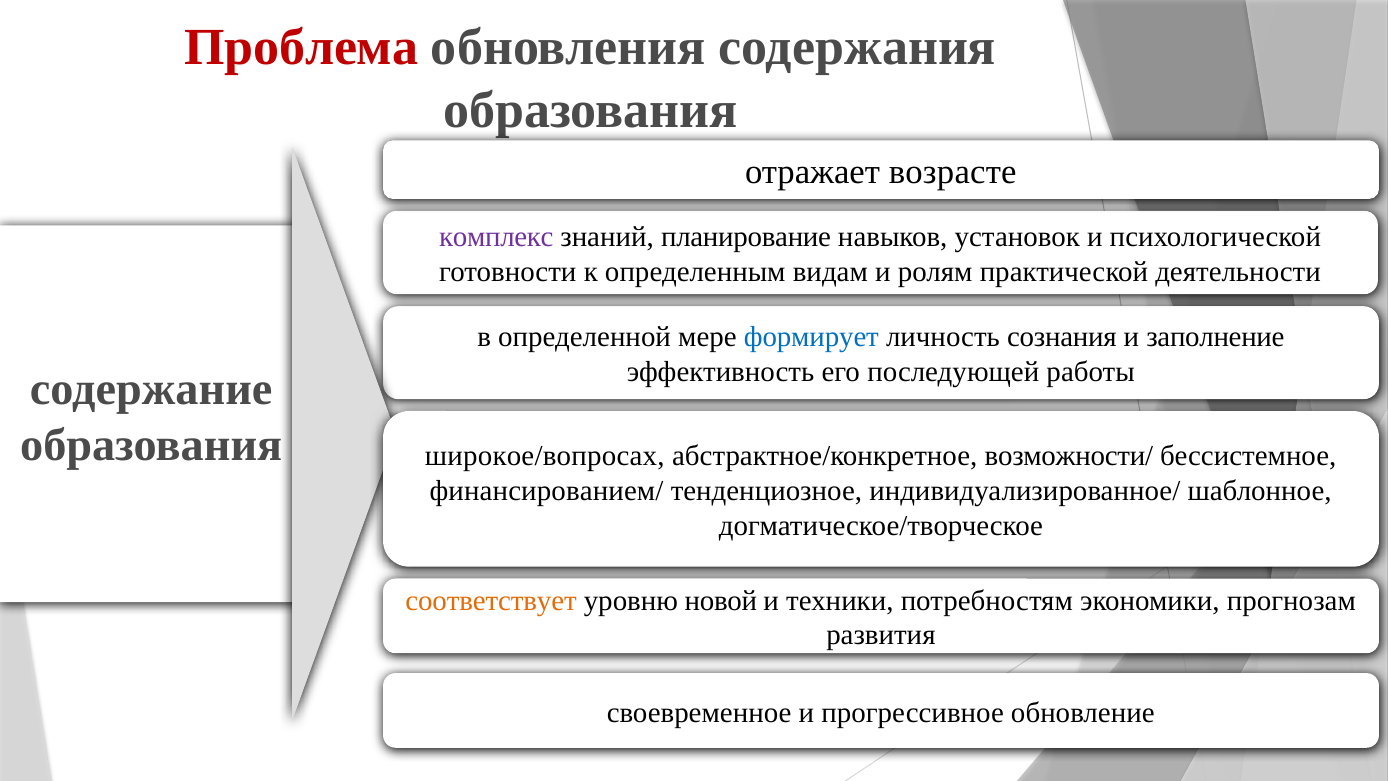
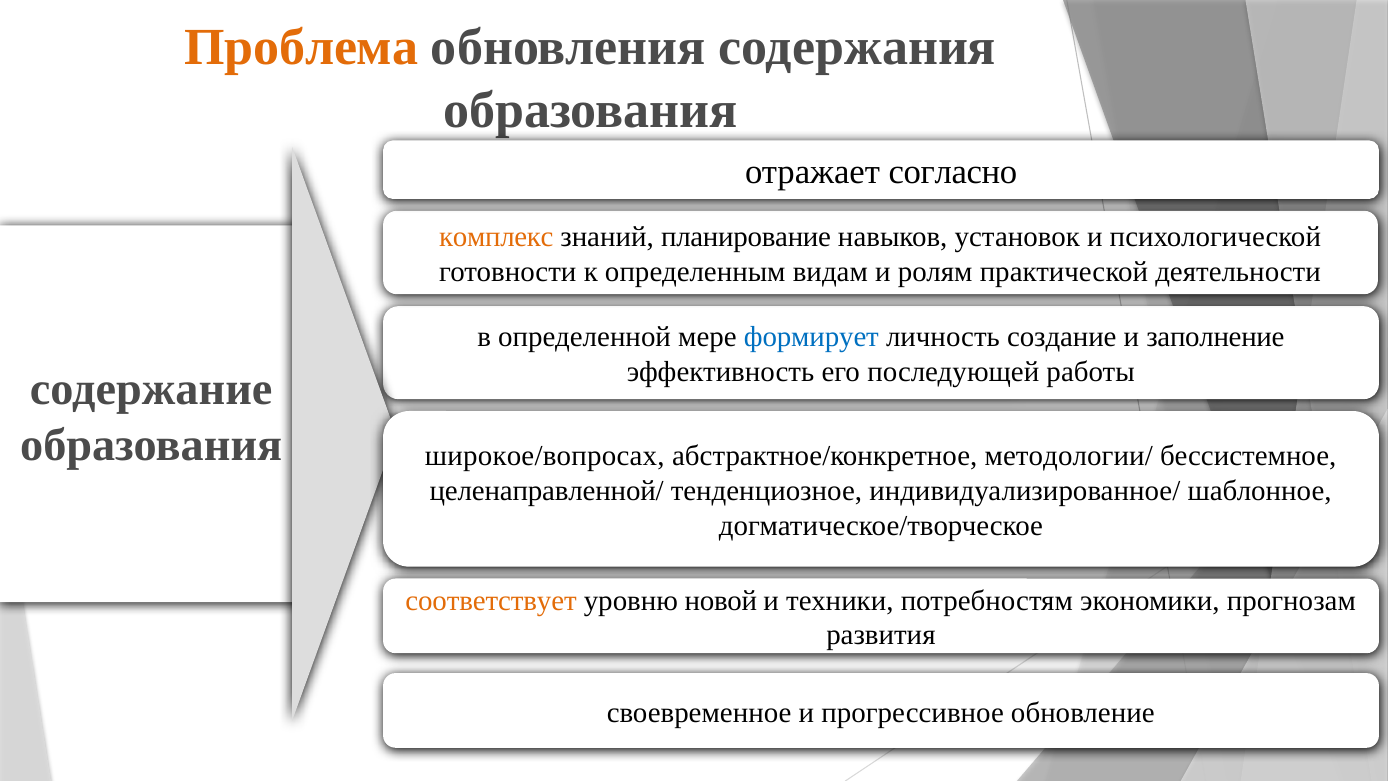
Проблема colour: red -> orange (301, 48)
возрасте: возрасте -> согласно (953, 172)
комплекс colour: purple -> orange (496, 237)
сознания: сознания -> создание (1062, 337)
возможности/: возможности/ -> методологии/ (1069, 456)
финансированием/: финансированием/ -> целенаправленной/ (547, 491)
